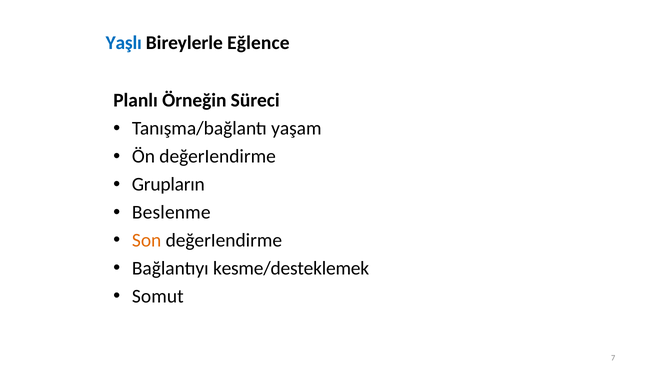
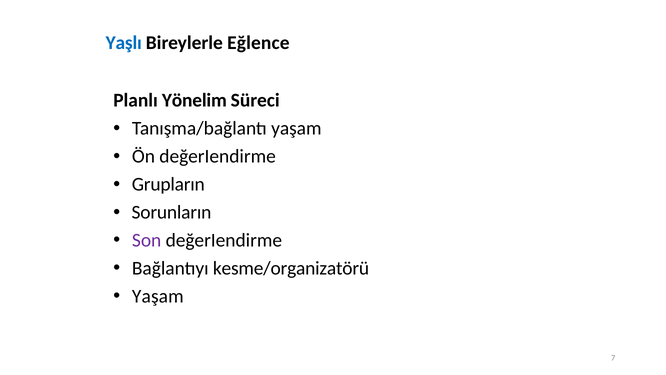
Örneğin: Örneğin -> Yönelim (194, 100)
Beslenme: Beslenme -> Sorunların (171, 212)
Son colour: orange -> purple (147, 240)
kesme/desteklemek: kesme/desteklemek -> kesme/organizatörü (291, 268)
Somut: Somut -> Yaşam (158, 296)
